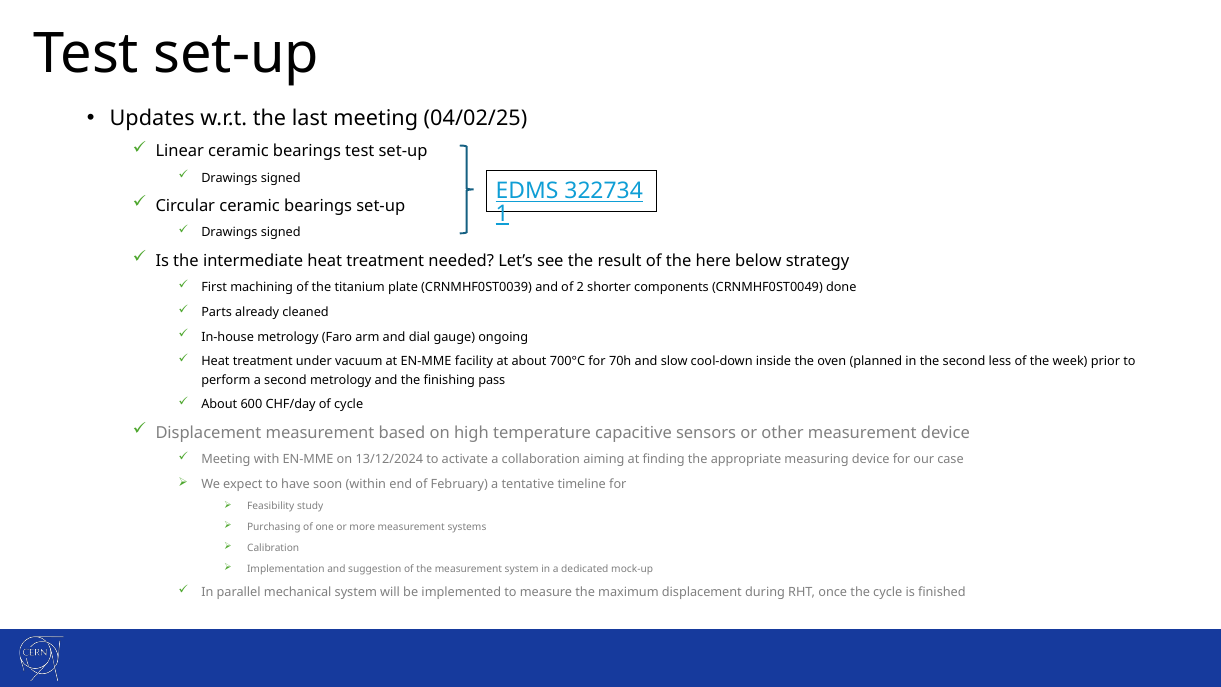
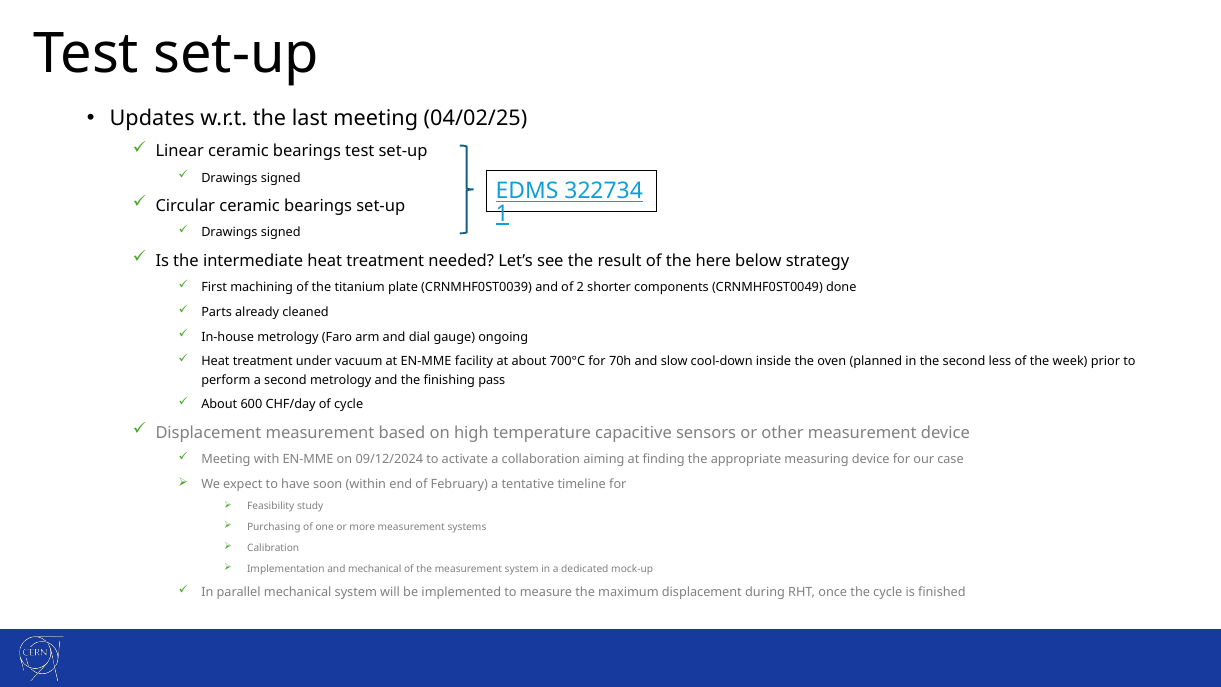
13/12/2024: 13/12/2024 -> 09/12/2024 (389, 459)
and suggestion: suggestion -> mechanical (375, 569)
